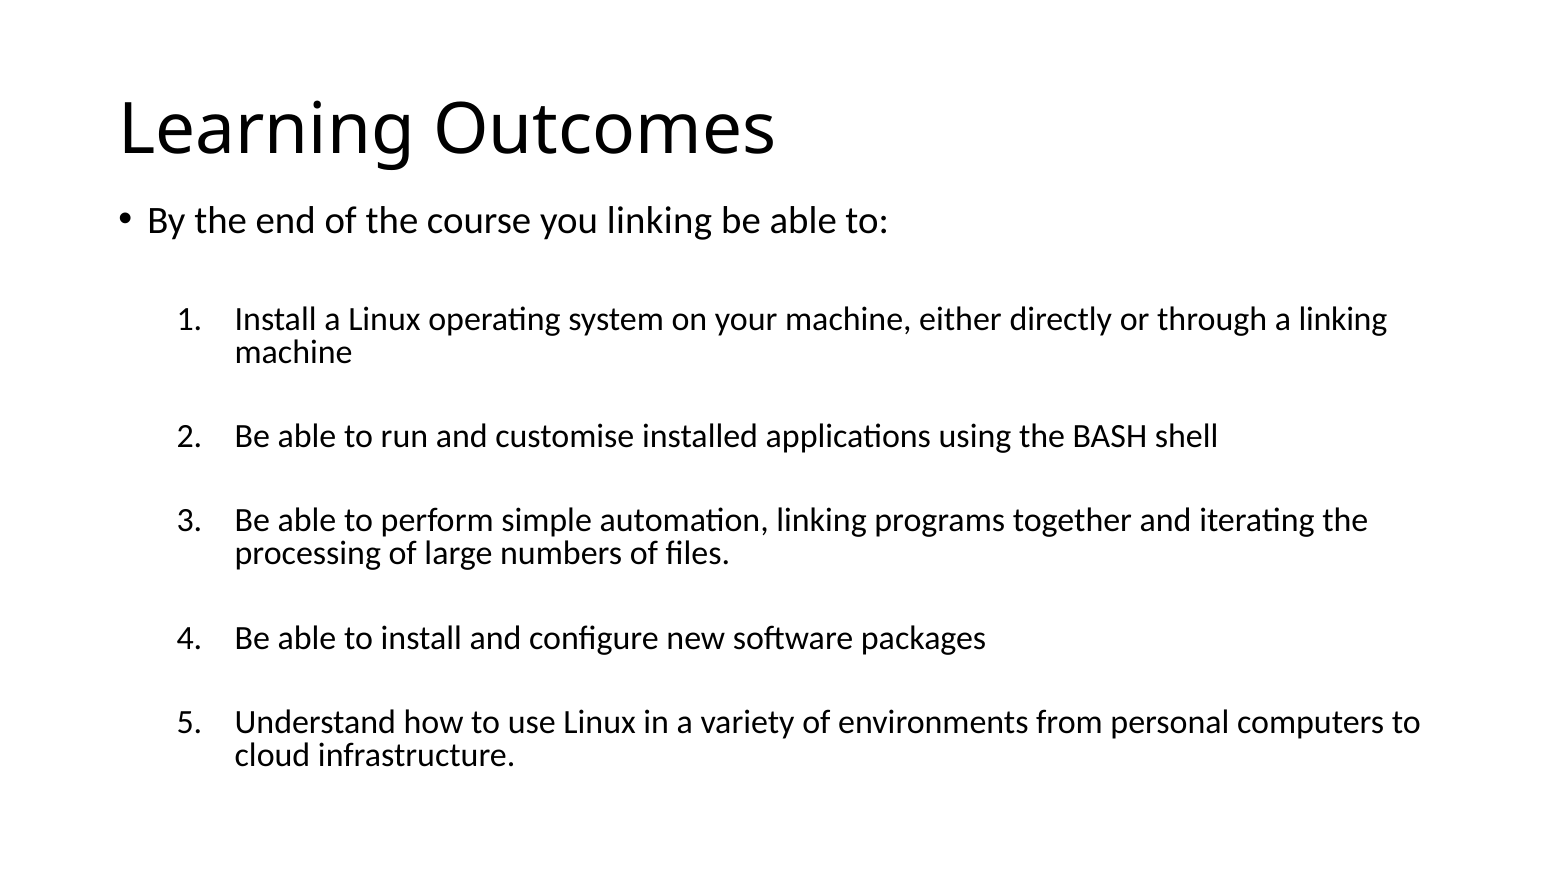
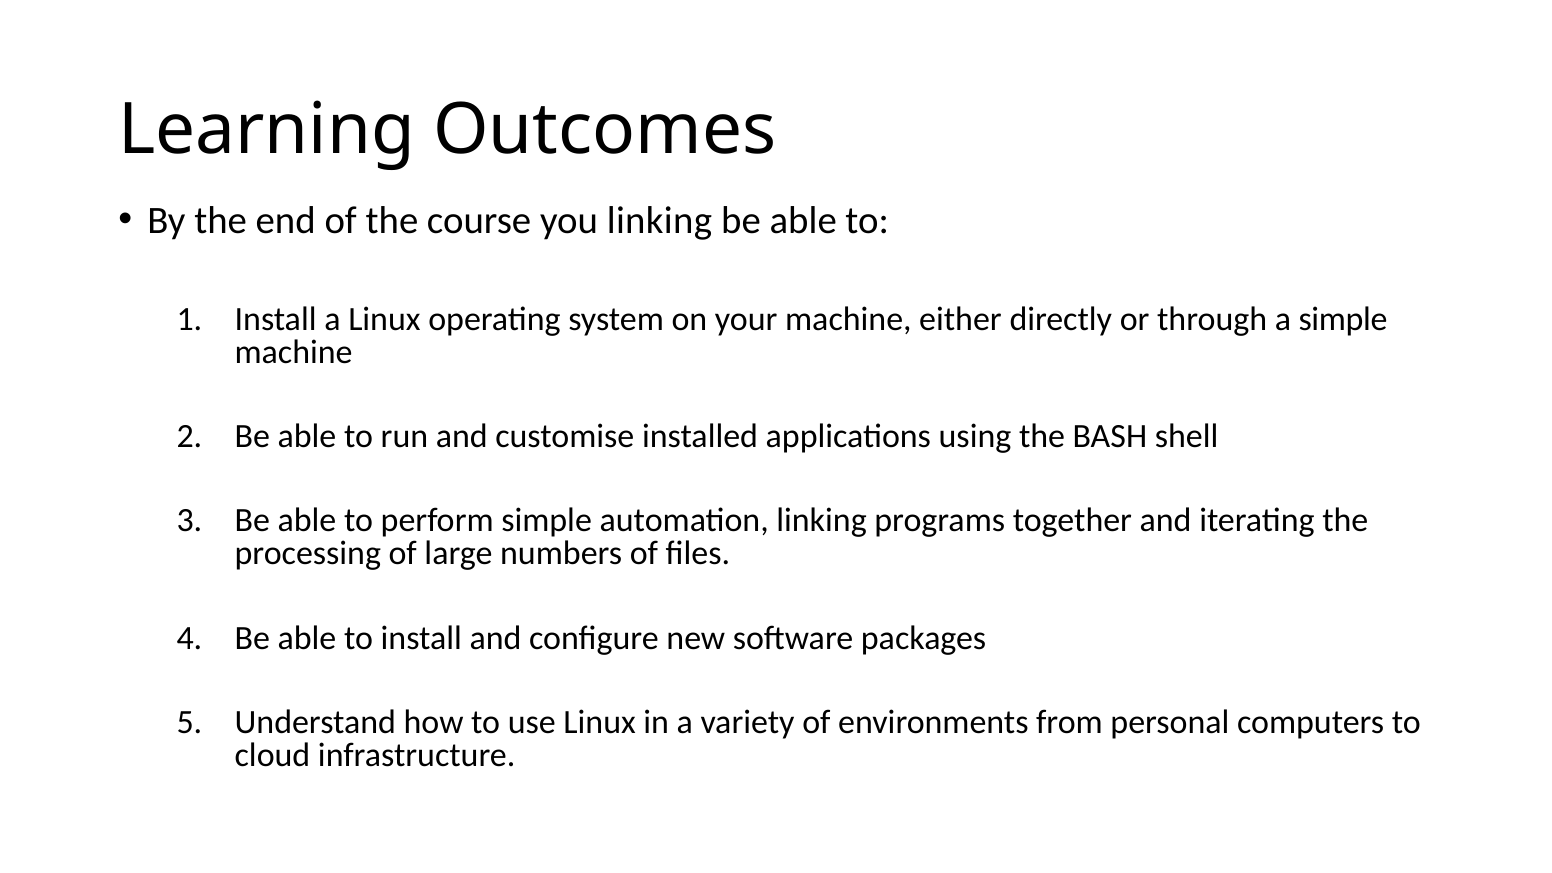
a linking: linking -> simple (1343, 319)
